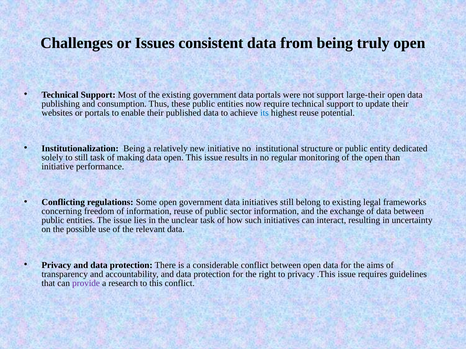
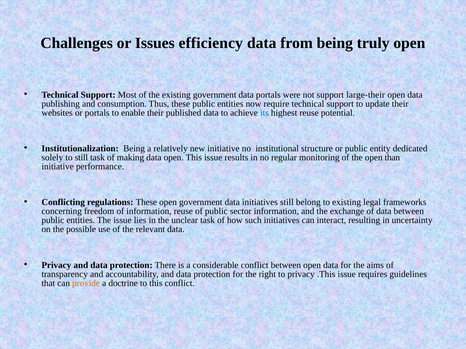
consistent: consistent -> efficiency (211, 43)
regulations Some: Some -> These (146, 203)
provide colour: purple -> orange (86, 283)
research: research -> doctrine (123, 283)
